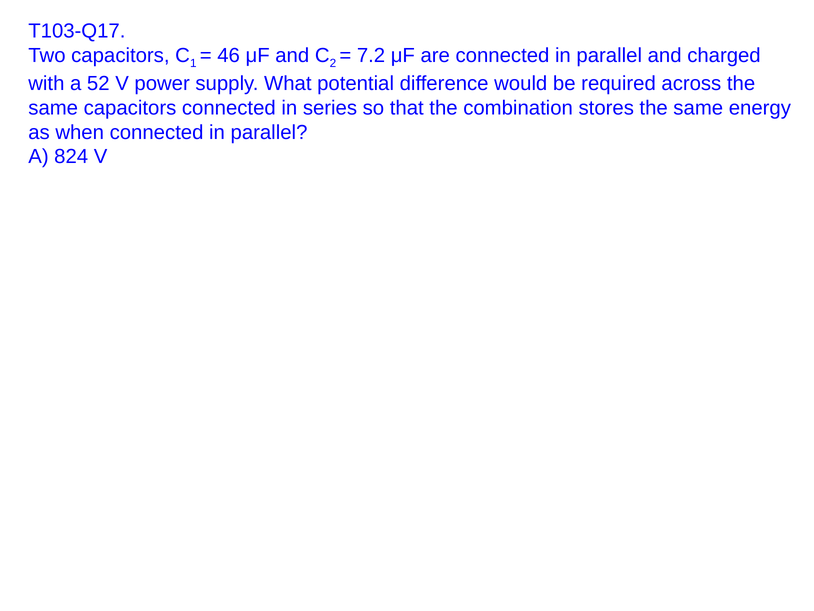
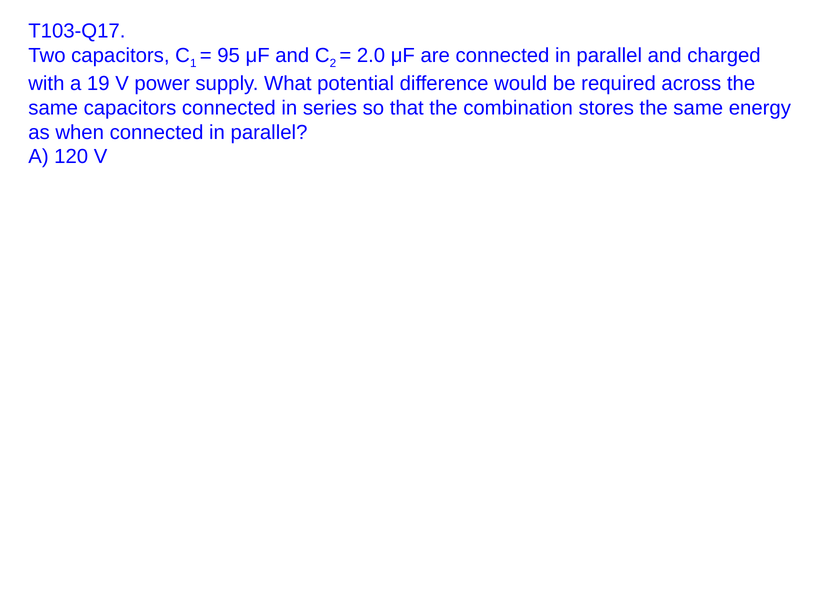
46: 46 -> 95 (229, 56)
7.2: 7.2 -> 2.0 (371, 56)
52: 52 -> 19 (98, 83)
824: 824 -> 120 (71, 157)
